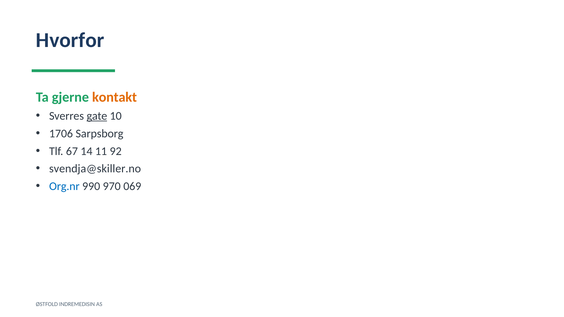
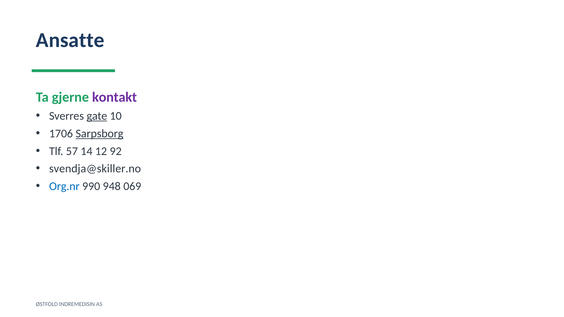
Hvorfor: Hvorfor -> Ansatte (70, 40)
kontakt colour: orange -> purple (115, 97)
Sarpsborg underline: none -> present (99, 134)
67: 67 -> 57 (72, 151)
11: 11 -> 12 (101, 151)
970: 970 -> 948 (112, 187)
